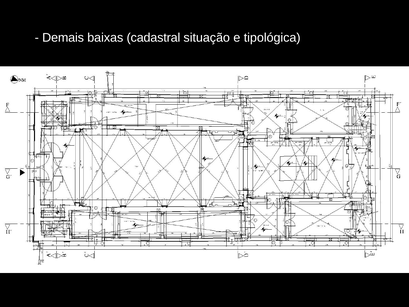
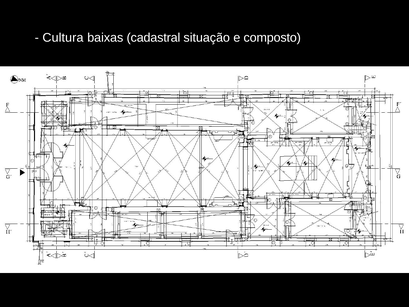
Demais: Demais -> Cultura (63, 38)
tipológica: tipológica -> composto (272, 38)
